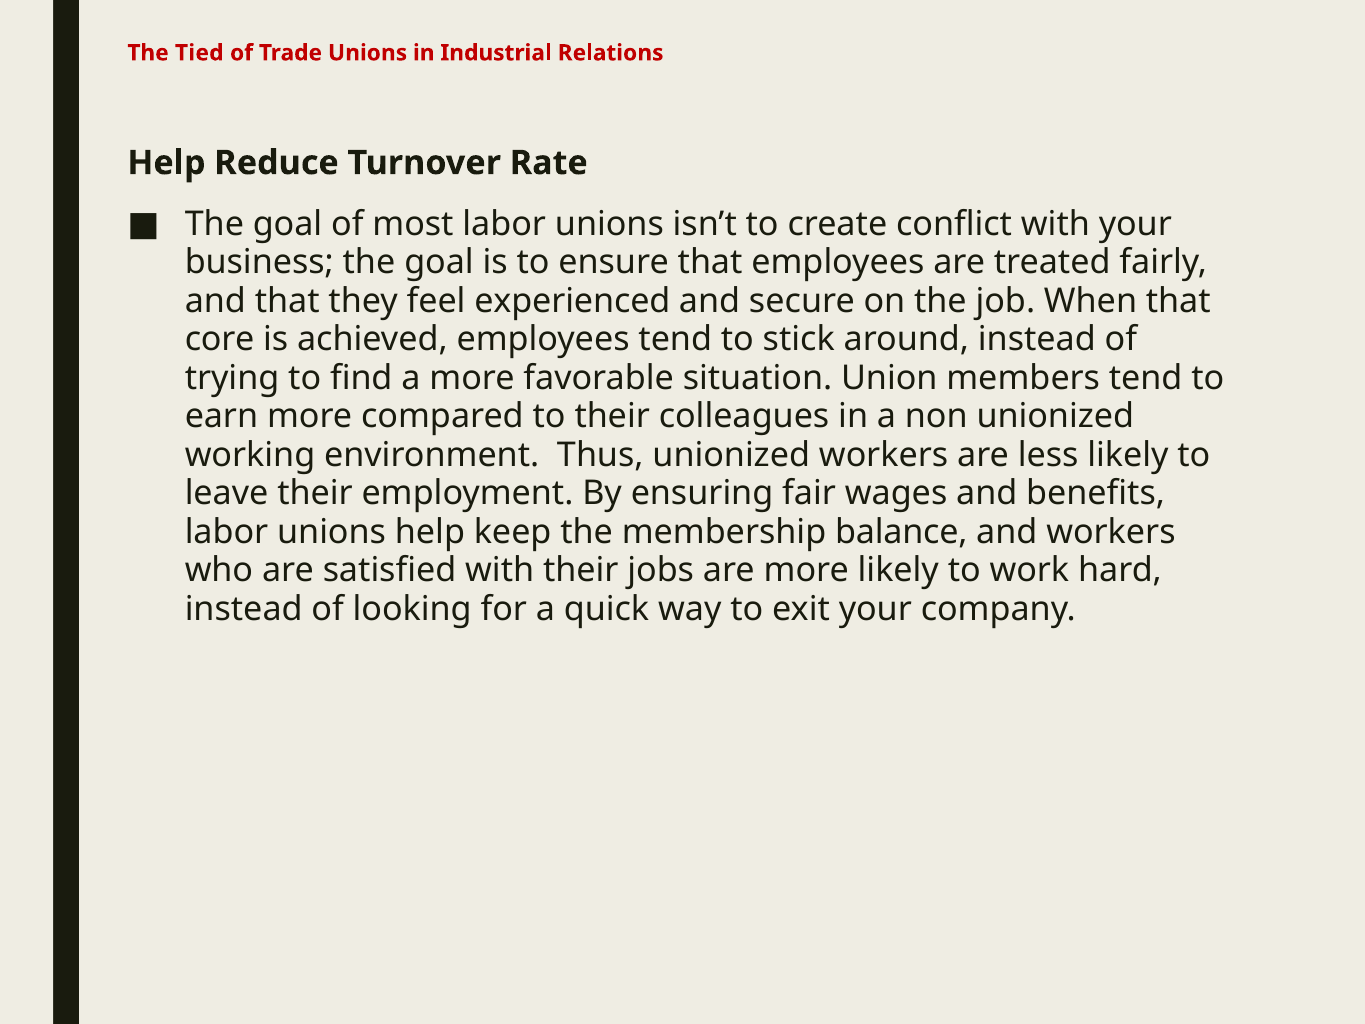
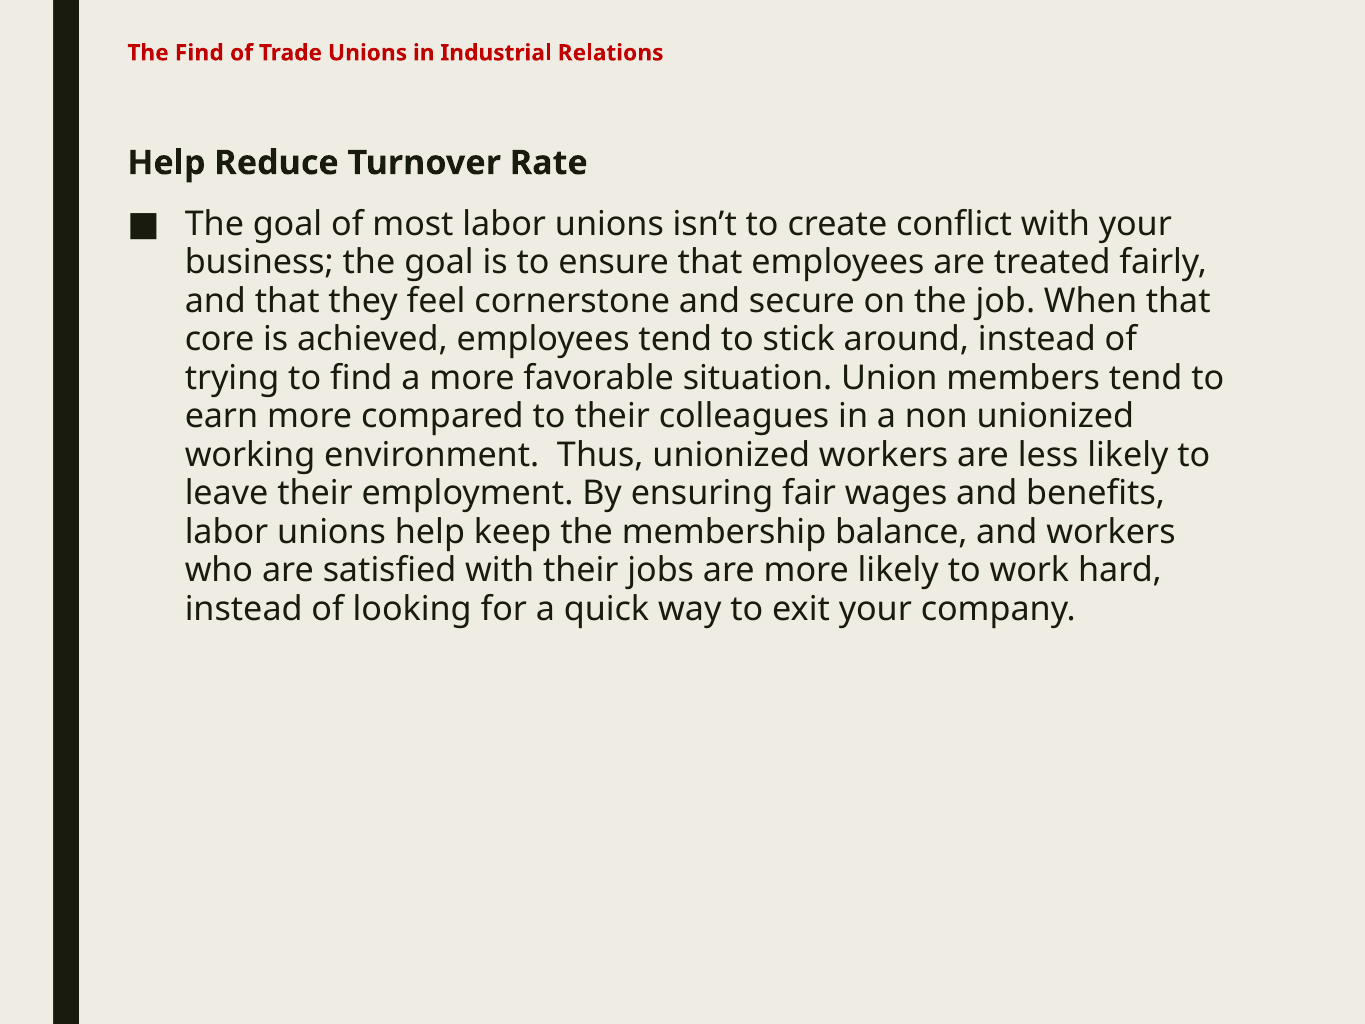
The Tied: Tied -> Find (199, 53)
experienced: experienced -> cornerstone (572, 301)
